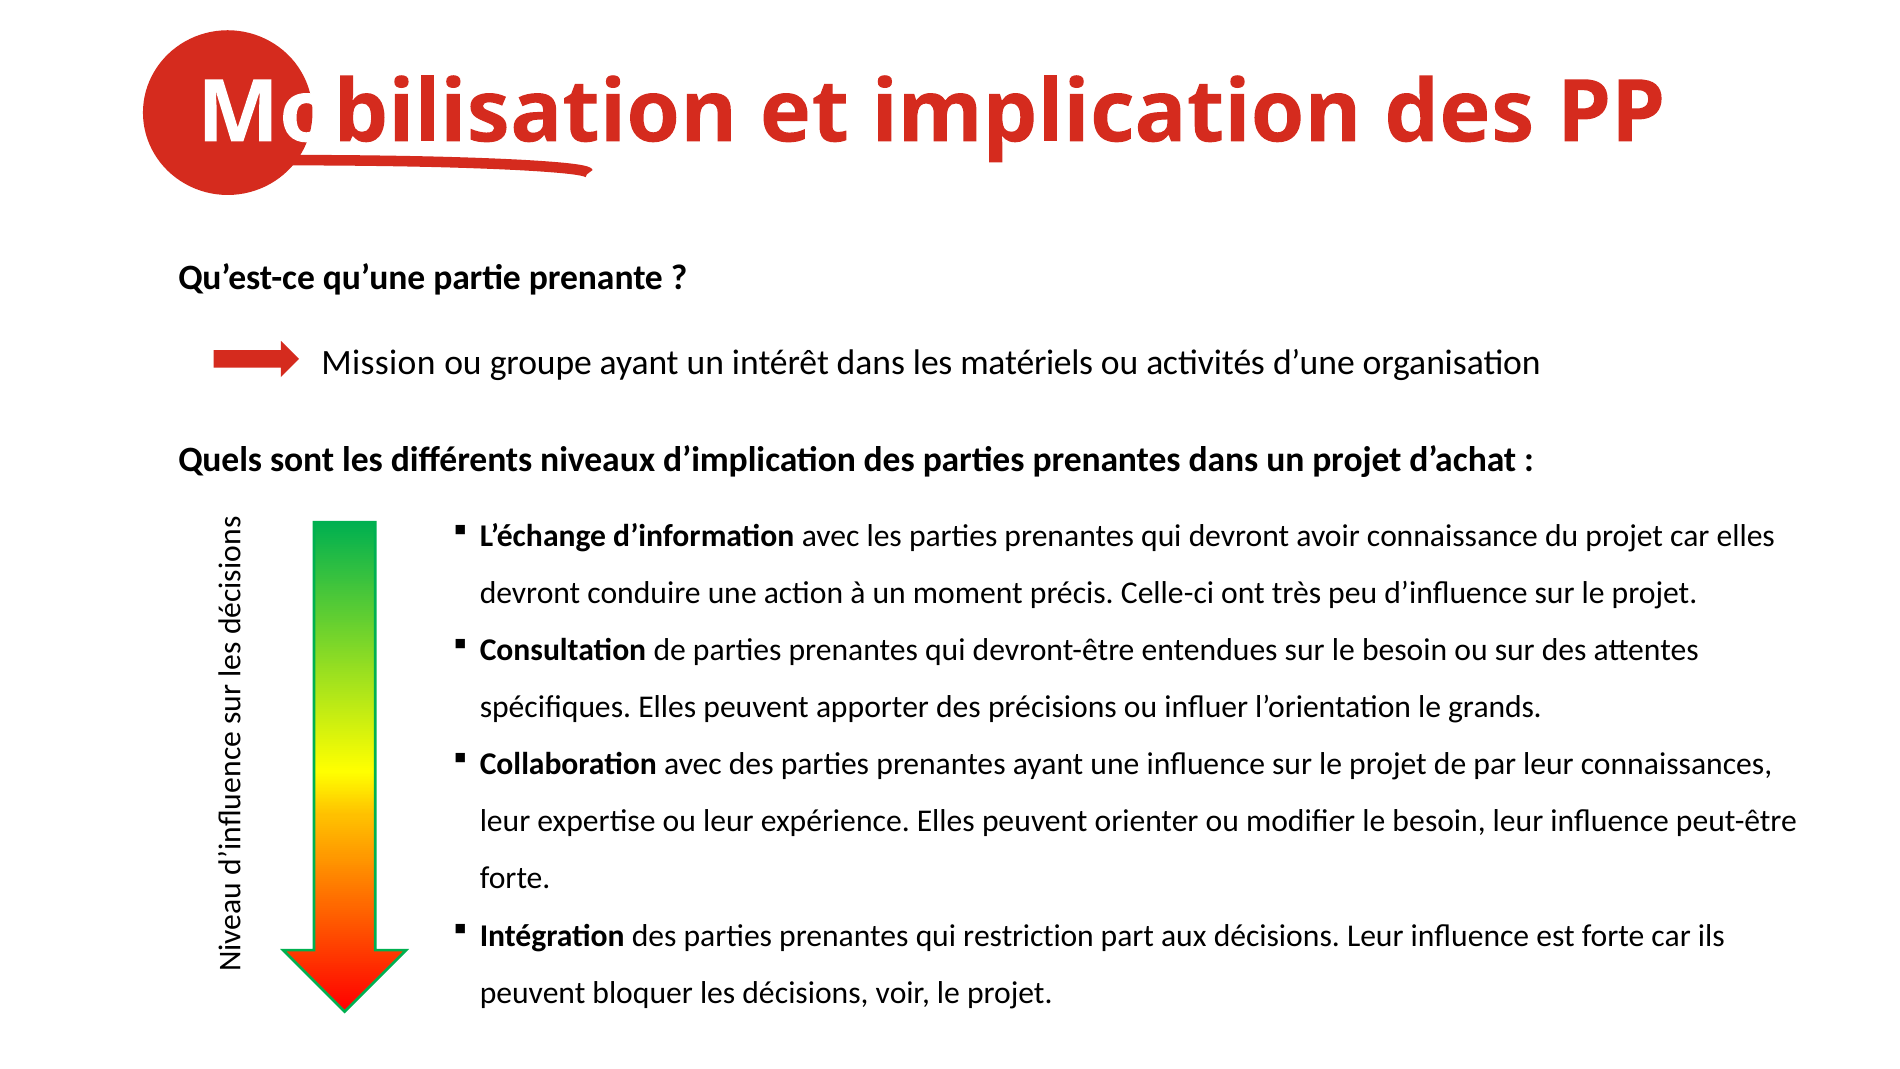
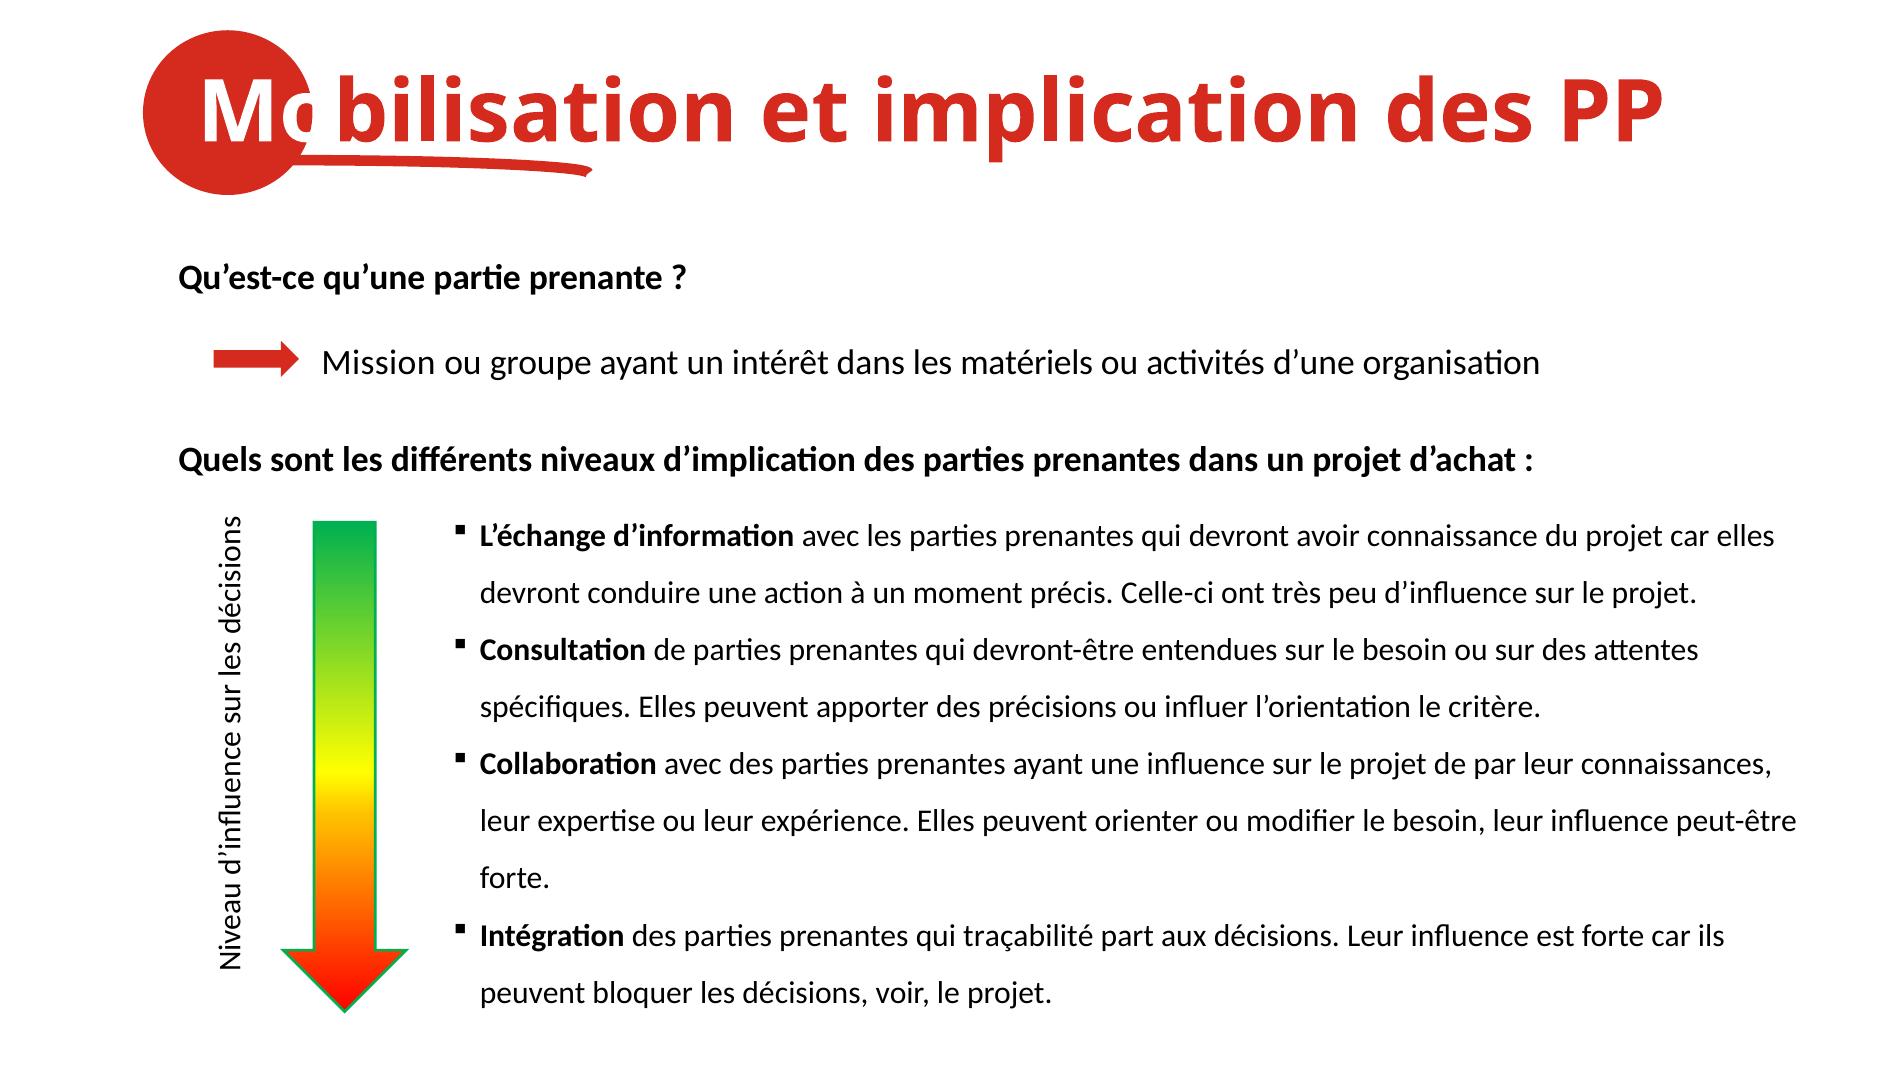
grands: grands -> critère (1495, 707)
restriction: restriction -> traçabilité (1028, 935)
